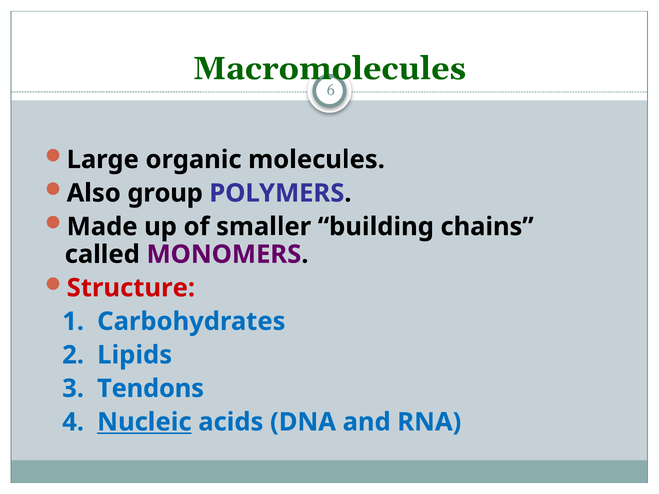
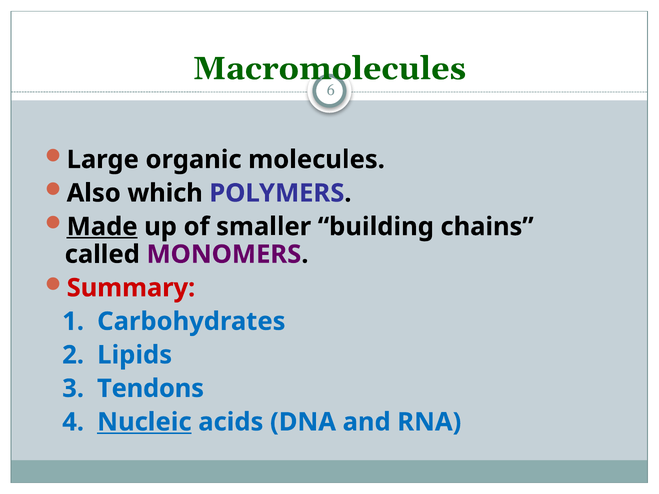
group: group -> which (165, 193)
Made underline: none -> present (102, 227)
Structure: Structure -> Summary (131, 288)
